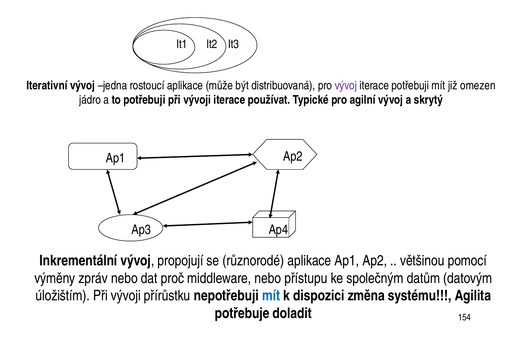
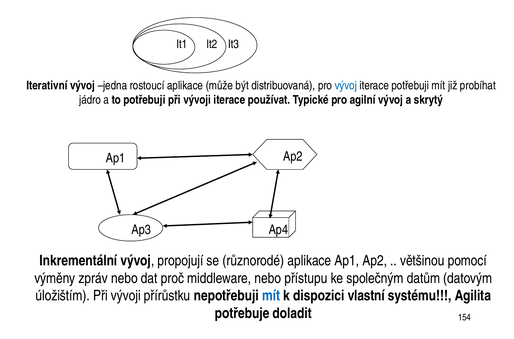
vývoj colour: purple -> blue (346, 86)
omezen: omezen -> probíhat (478, 86)
změna: změna -> vlastní (366, 296)
